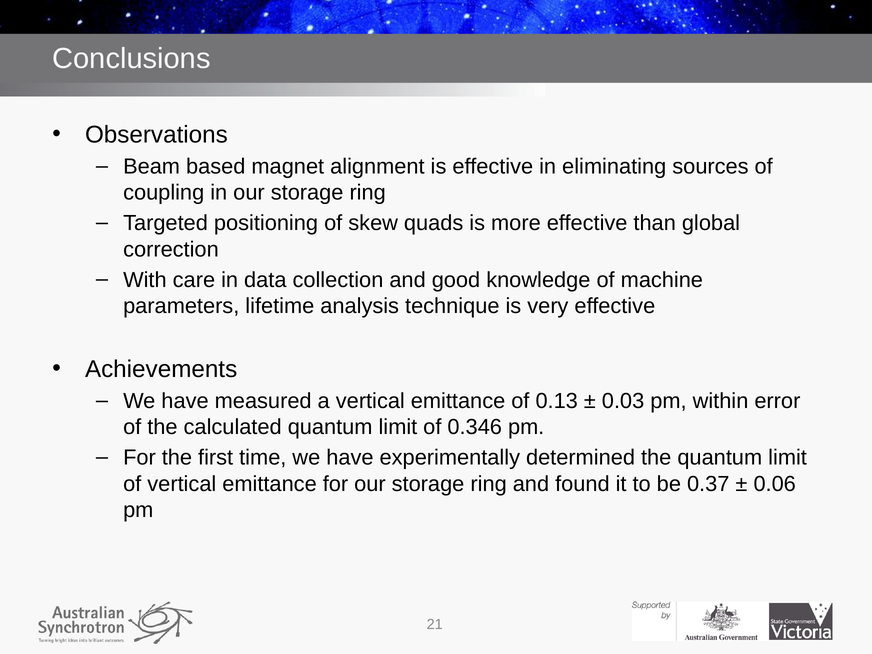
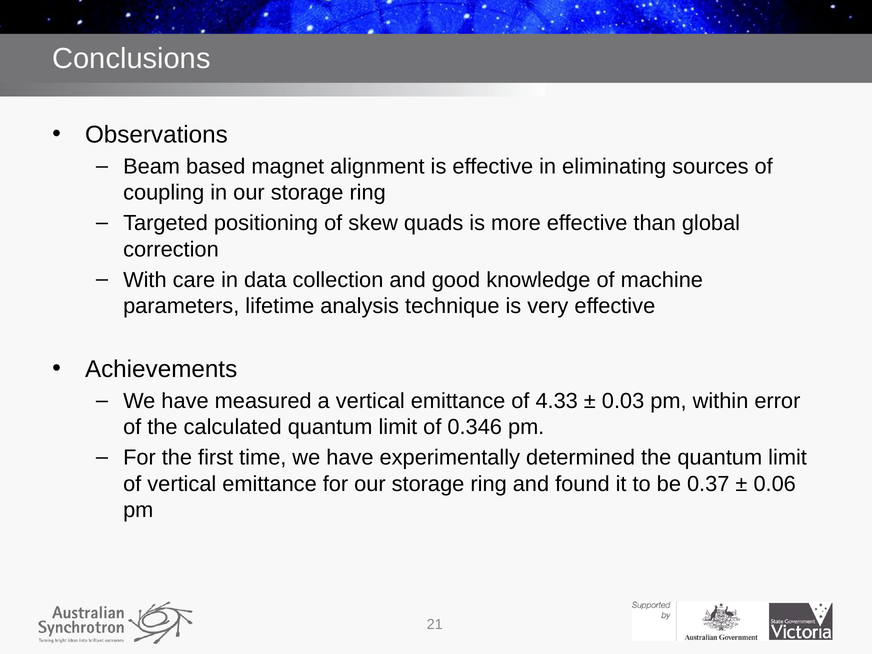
0.13: 0.13 -> 4.33 (557, 401)
